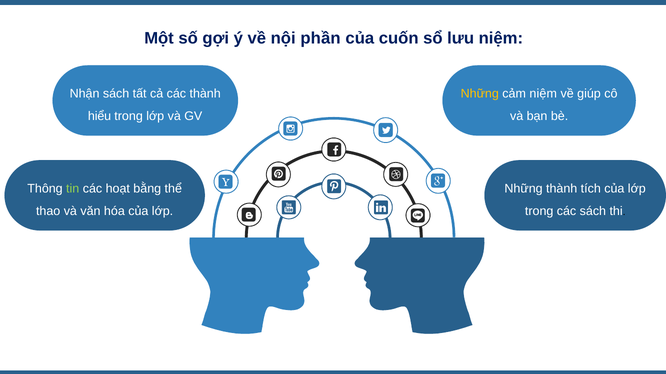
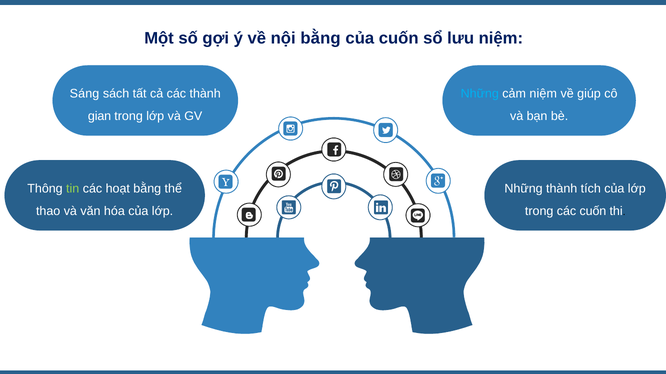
nội phần: phần -> bằng (321, 38)
Nhận: Nhận -> Sáng (85, 94)
Những colour: yellow -> light blue (480, 94)
hiểu: hiểu -> gian (100, 116)
các sách: sách -> cuốn (593, 211)
